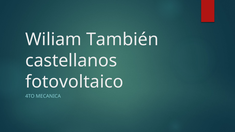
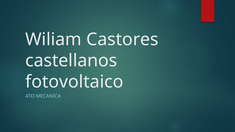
También: También -> Castores (122, 40)
